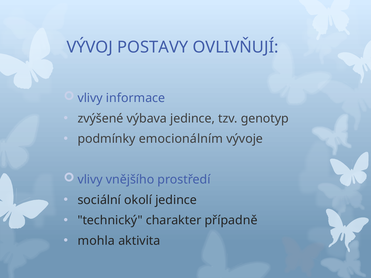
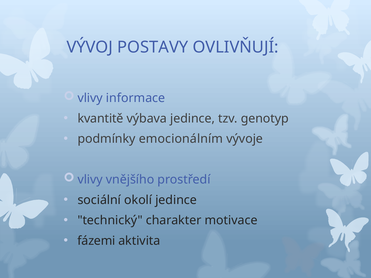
zvýšené: zvýšené -> kvantitě (100, 119)
případně: případně -> motivace (231, 221)
mohla: mohla -> fázemi (96, 241)
